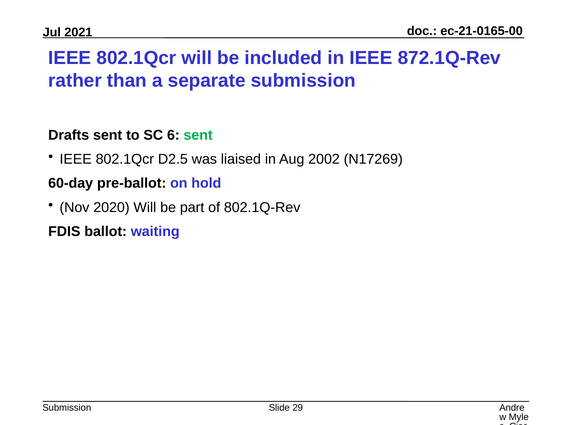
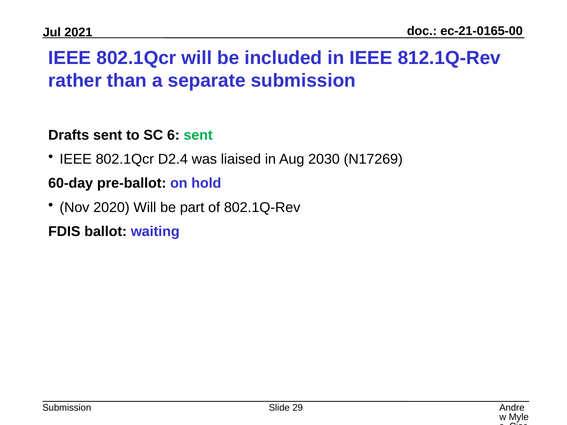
872.1Q-Rev: 872.1Q-Rev -> 812.1Q-Rev (449, 58)
D2.5: D2.5 -> D2.4 (173, 159)
2002: 2002 -> 2030 (324, 159)
